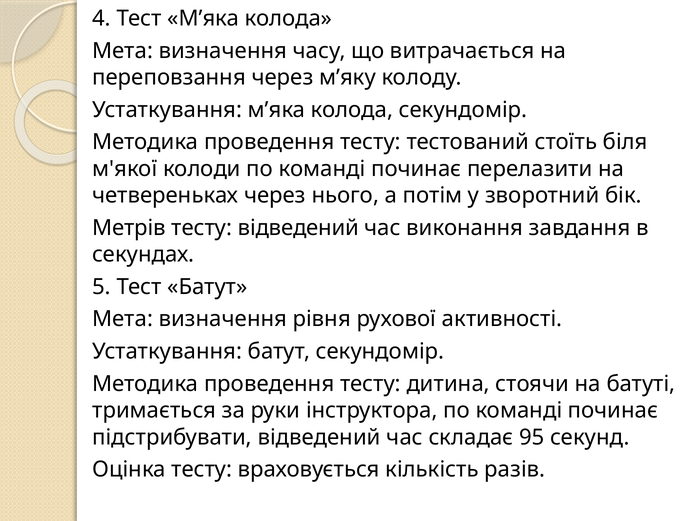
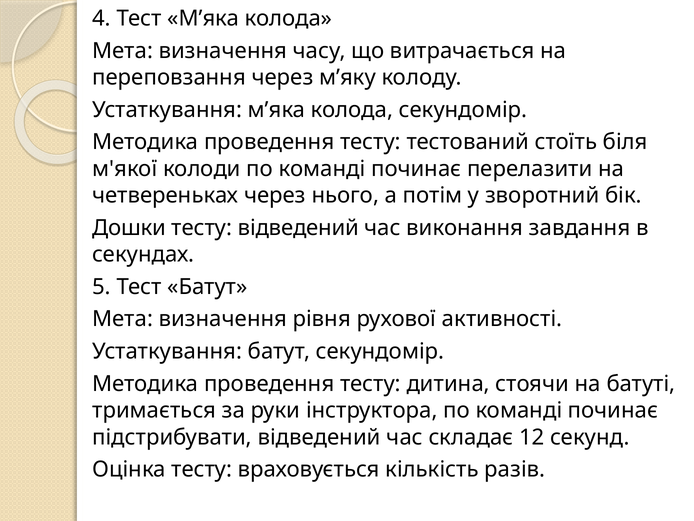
Метрів: Метрів -> Дошки (129, 228)
95: 95 -> 12 (532, 437)
